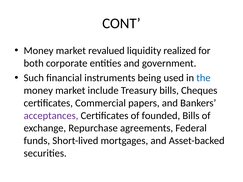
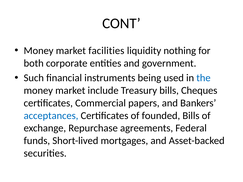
revalued: revalued -> facilities (106, 51)
realized: realized -> nothing (180, 51)
acceptances colour: purple -> blue (51, 116)
